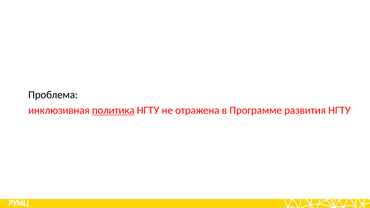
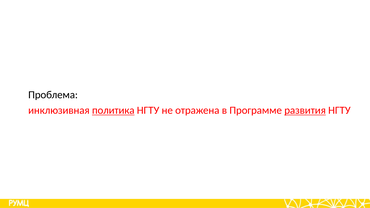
развития underline: none -> present (305, 110)
